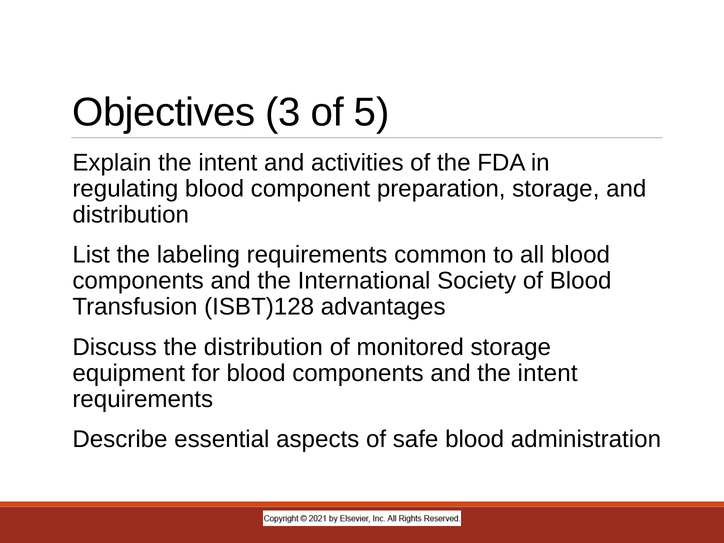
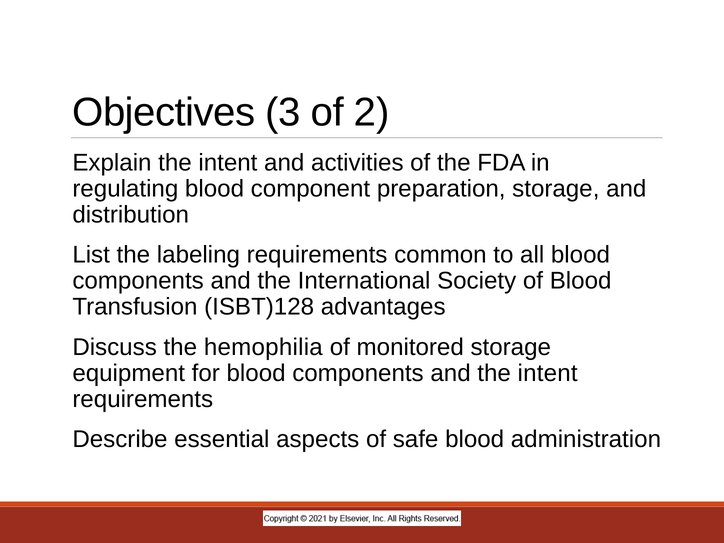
5: 5 -> 2 (372, 112)
the distribution: distribution -> hemophilia (263, 347)
